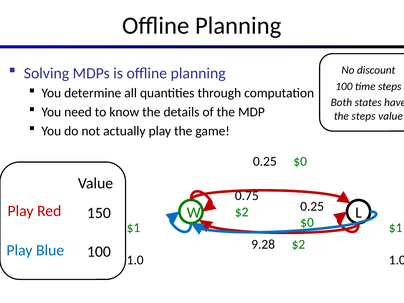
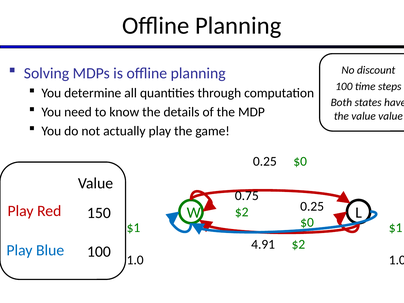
the steps: steps -> value (364, 116)
9.28: 9.28 -> 4.91 (263, 244)
